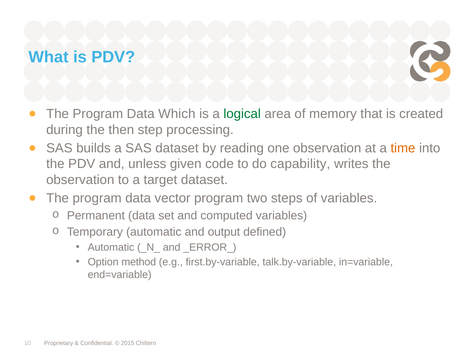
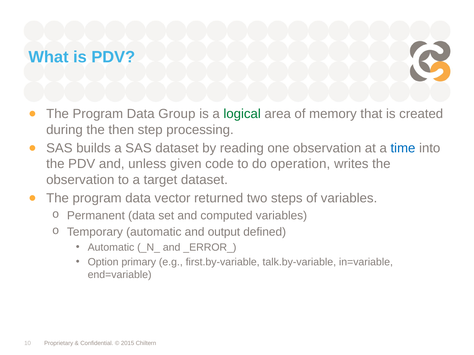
Which: Which -> Group (177, 114)
time colour: orange -> blue (403, 148)
capability: capability -> operation (300, 164)
vector program: program -> returned (219, 198)
method: method -> primary (139, 262)
